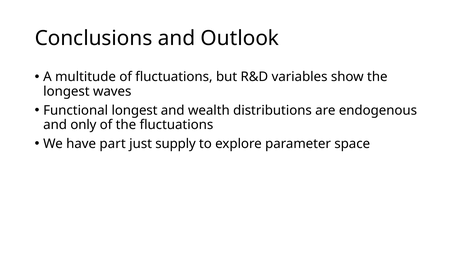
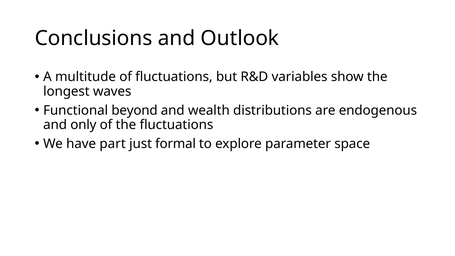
Functional longest: longest -> beyond (135, 110)
supply: supply -> formal (176, 144)
